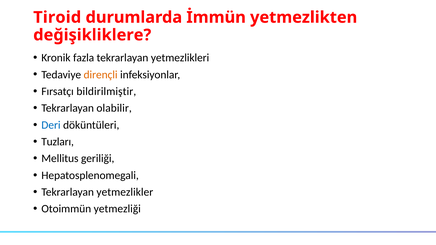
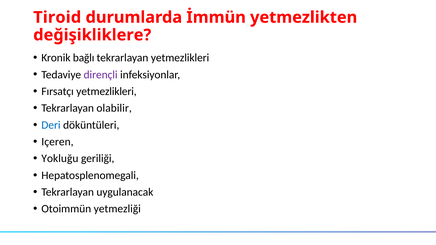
fazla: fazla -> bağlı (84, 58)
dirençli colour: orange -> purple (101, 75)
Fırsatçı bildirilmiştir: bildirilmiştir -> yetmezlikleri (106, 91)
Tuzları: Tuzları -> Içeren (57, 142)
Mellitus: Mellitus -> Yokluğu (60, 159)
yetmezlikler: yetmezlikler -> uygulanacak (125, 192)
